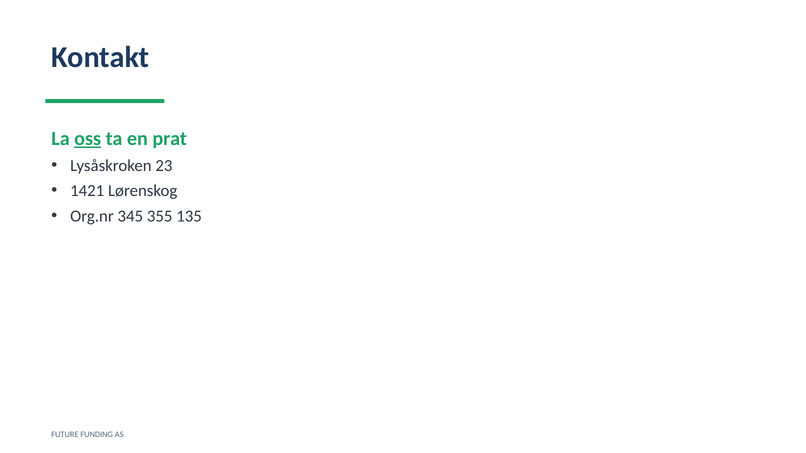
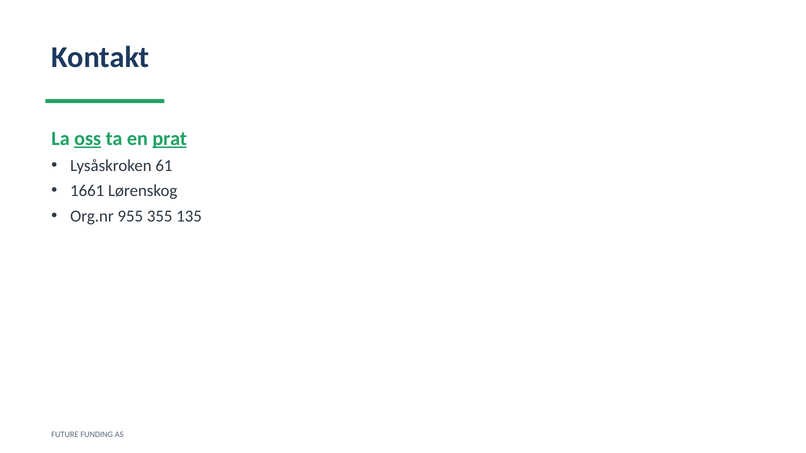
prat underline: none -> present (170, 139)
23: 23 -> 61 (164, 166)
1421: 1421 -> 1661 (87, 191)
345: 345 -> 955 (130, 216)
